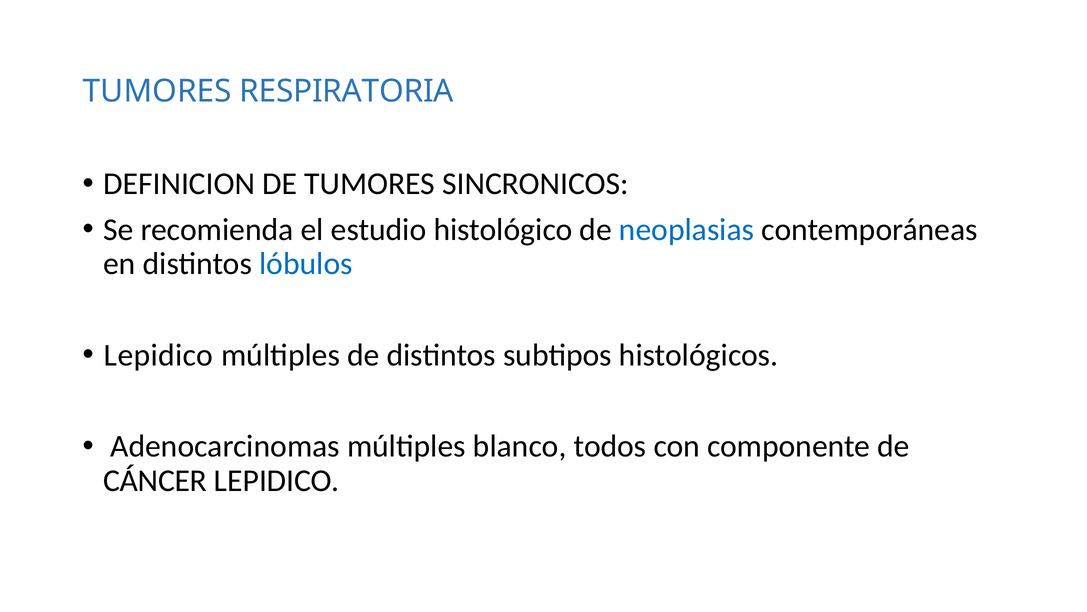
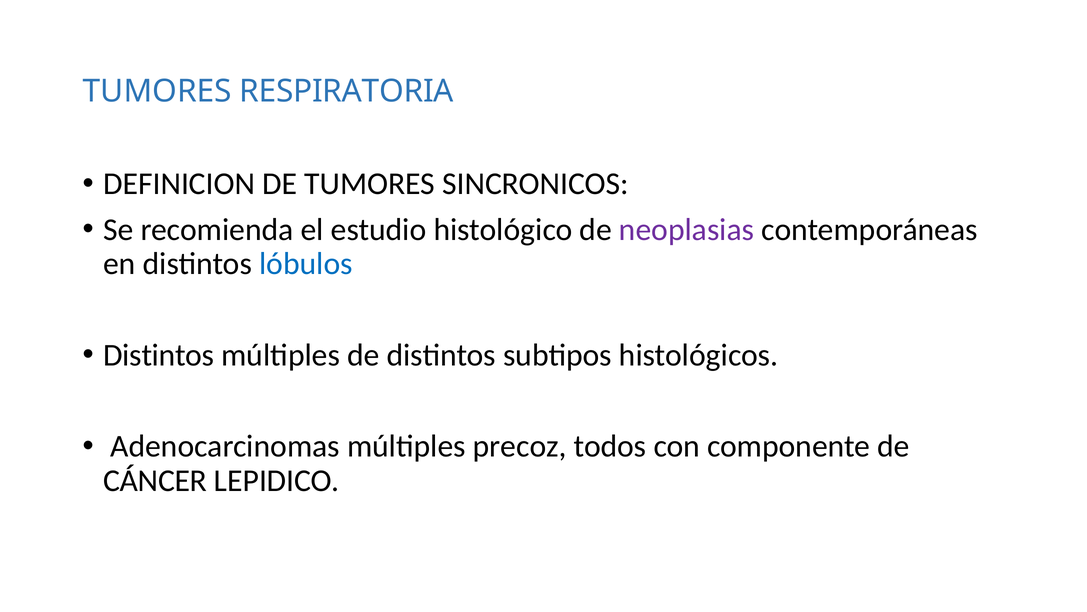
neoplasias colour: blue -> purple (687, 229)
Lepidico: Lepidico -> Distintos (159, 355)
blanco: blanco -> precoz (520, 446)
